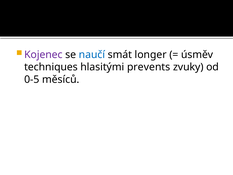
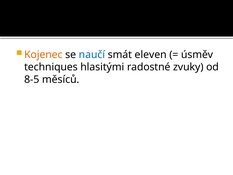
Kojenec colour: purple -> orange (43, 55)
longer: longer -> eleven (151, 55)
prevents: prevents -> radostné (149, 67)
0-5: 0-5 -> 8-5 (32, 79)
